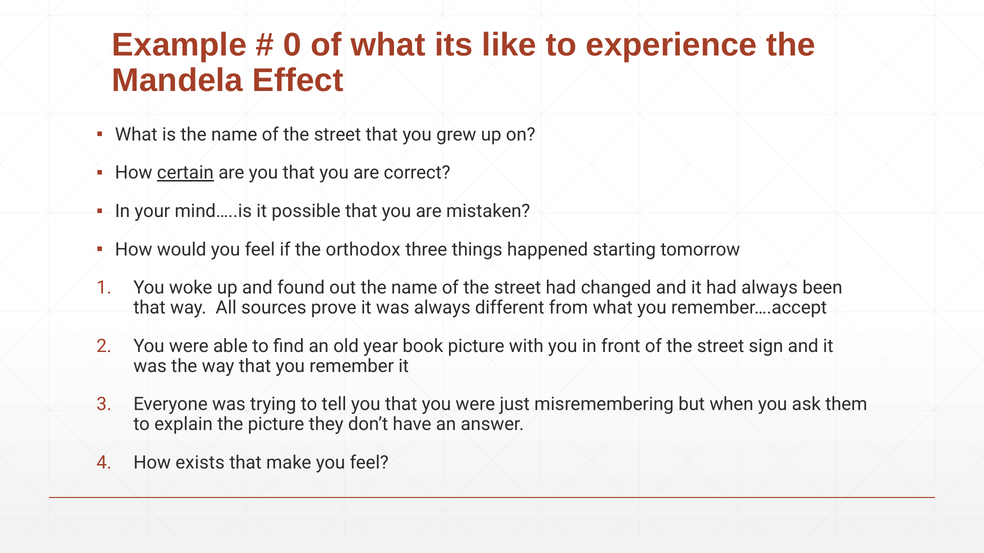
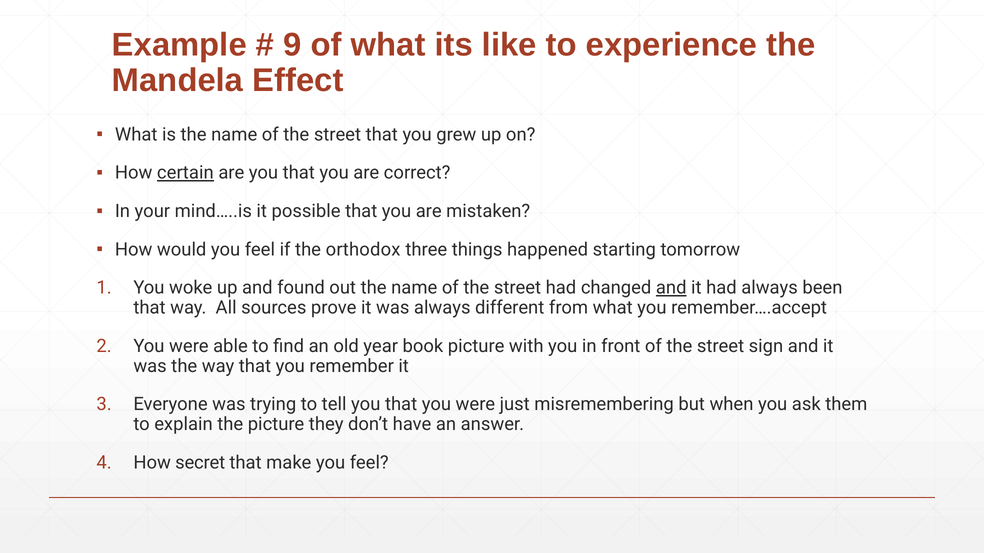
0: 0 -> 9 (292, 45)
and underline: none -> present (671, 288)
exists: exists -> secret (200, 463)
